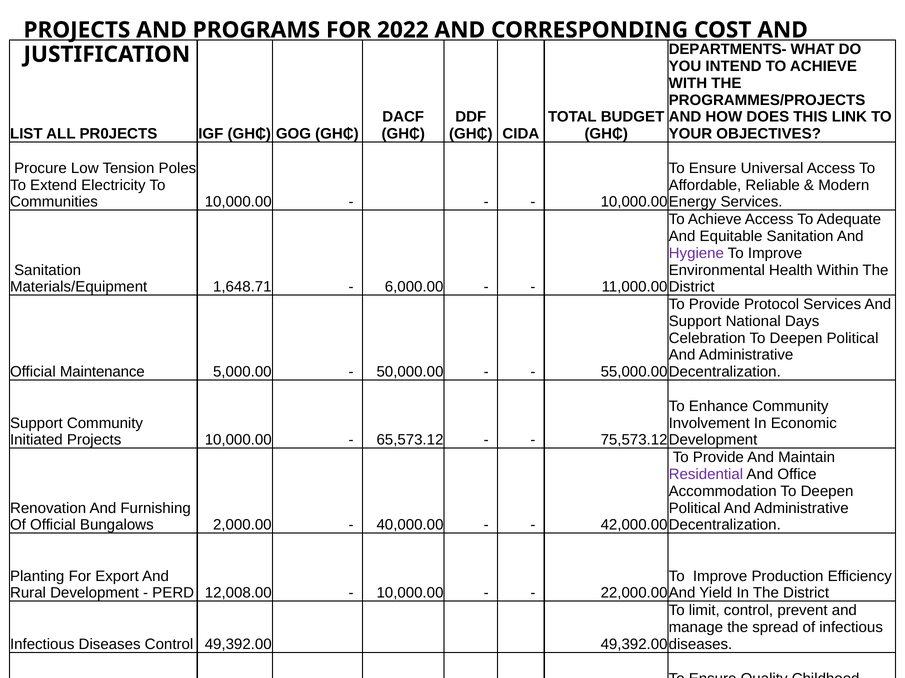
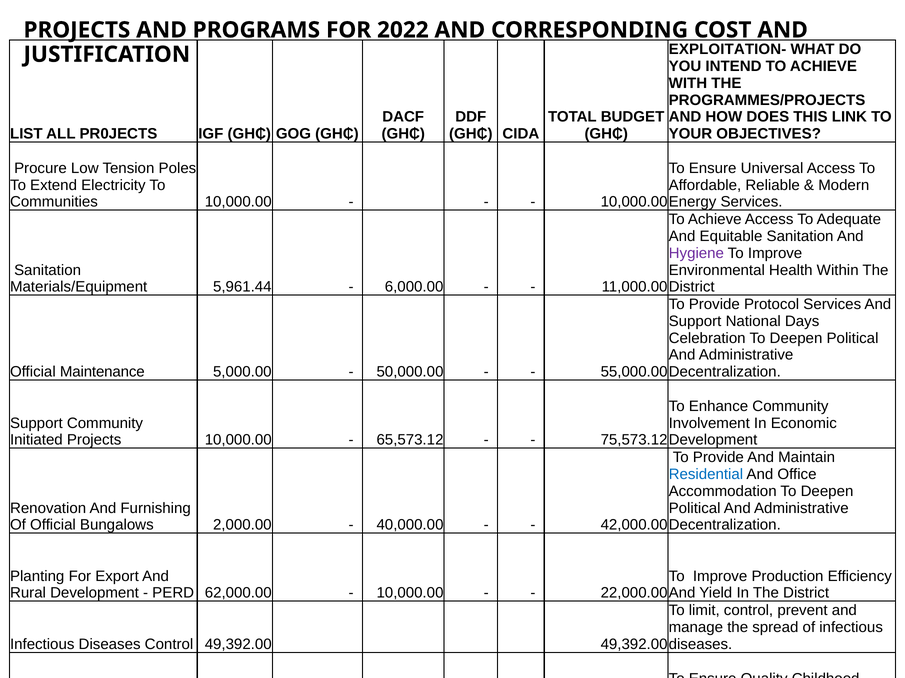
DEPARTMENTS-: DEPARTMENTS- -> EXPLOITATION- (728, 50)
1,648.71: 1,648.71 -> 5,961.44 (242, 287)
Residential colour: purple -> blue (706, 475)
12,008.00: 12,008.00 -> 62,000.00 (238, 594)
